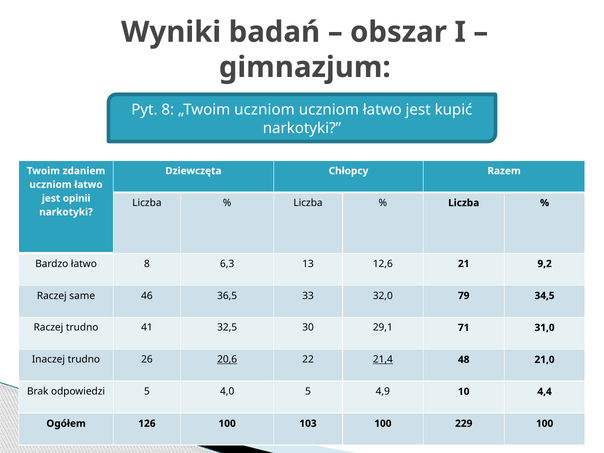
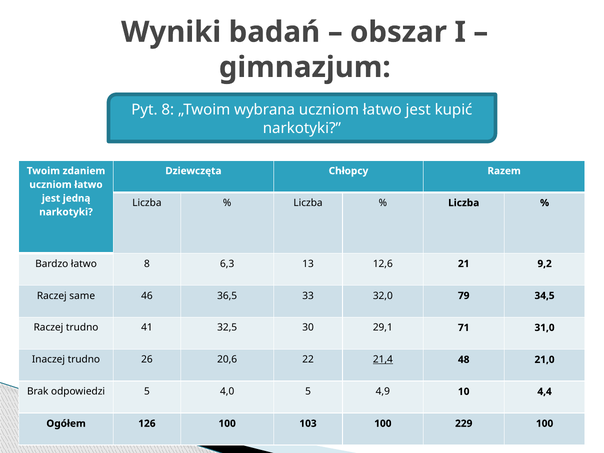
„Twoim uczniom: uczniom -> wybrana (265, 110)
opinii: opinii -> jedną (77, 198)
20,6 underline: present -> none (227, 360)
